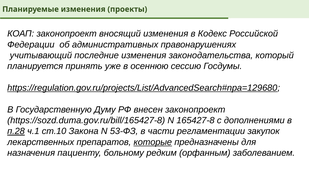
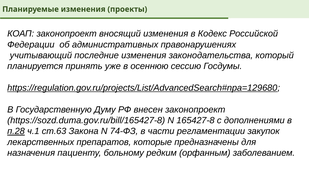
ст.10: ст.10 -> ст.63 (54, 131)
53-ФЗ: 53-ФЗ -> 74-ФЗ (124, 131)
которые underline: present -> none (153, 142)
